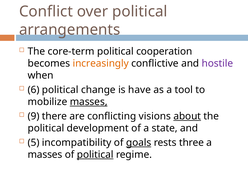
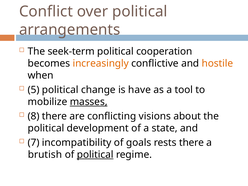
core-term: core-term -> seek-term (71, 51)
hostile colour: purple -> orange (217, 63)
6: 6 -> 5 (34, 90)
9: 9 -> 8 (34, 116)
about underline: present -> none (187, 116)
5: 5 -> 7 (34, 143)
goals underline: present -> none (139, 143)
rests three: three -> there (191, 143)
masses: masses -> brutish (45, 155)
